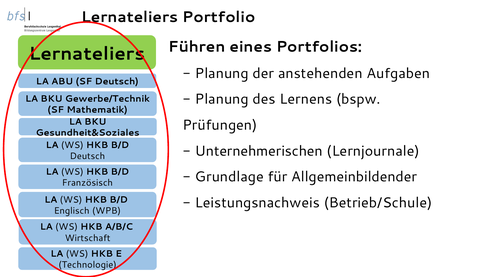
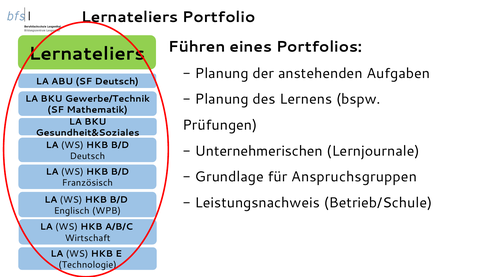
Allgemeinbildender: Allgemeinbildender -> Anspruchsgruppen (354, 177)
